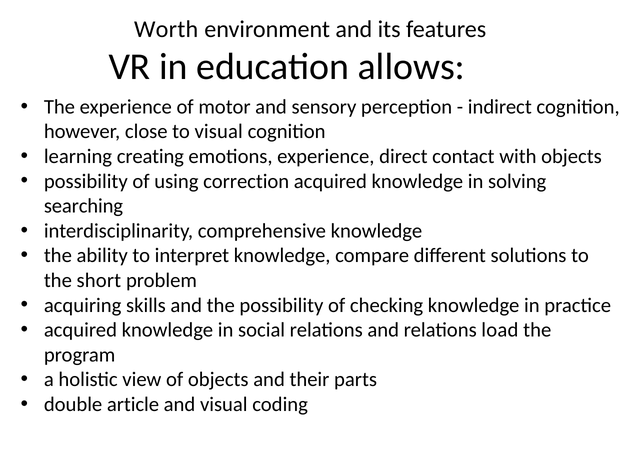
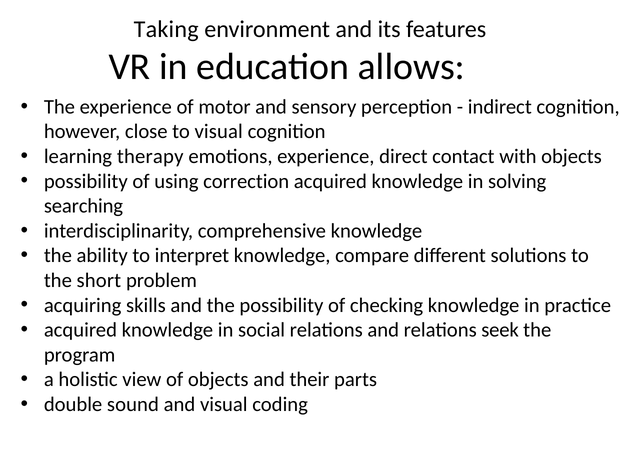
Worth: Worth -> Taking (166, 30)
creating: creating -> therapy (150, 156)
load: load -> seek (500, 330)
article: article -> sound (133, 404)
